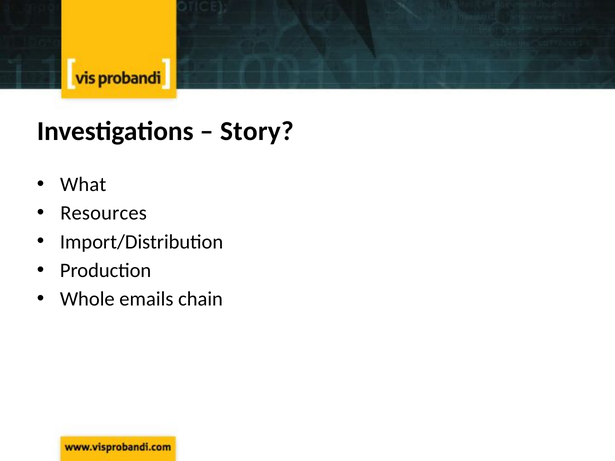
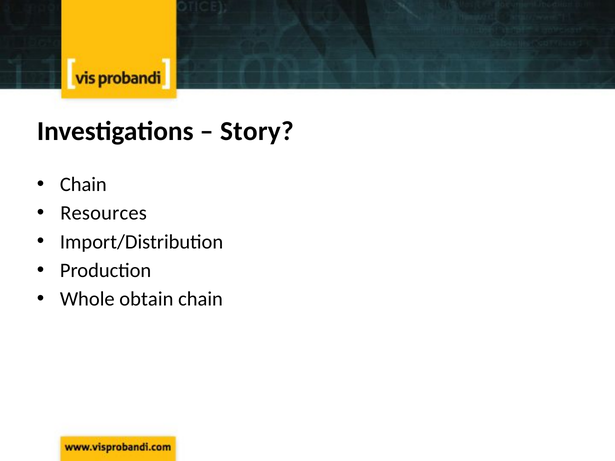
What: What -> Chain (83, 184)
emails: emails -> obtain (146, 299)
